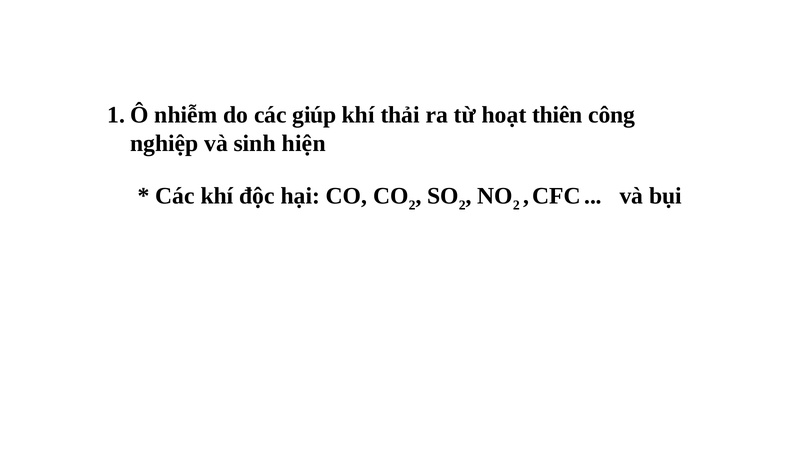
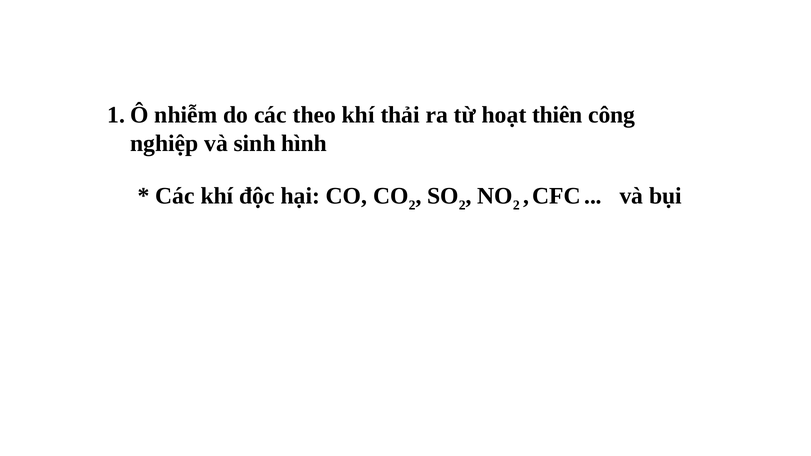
giúp: giúp -> theo (314, 115)
hiện: hiện -> hình (304, 144)
